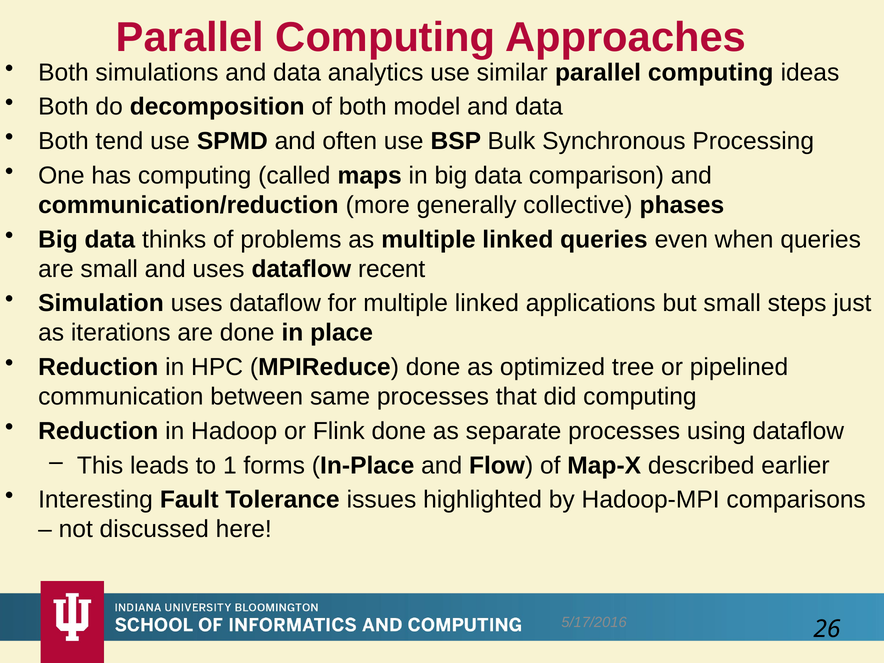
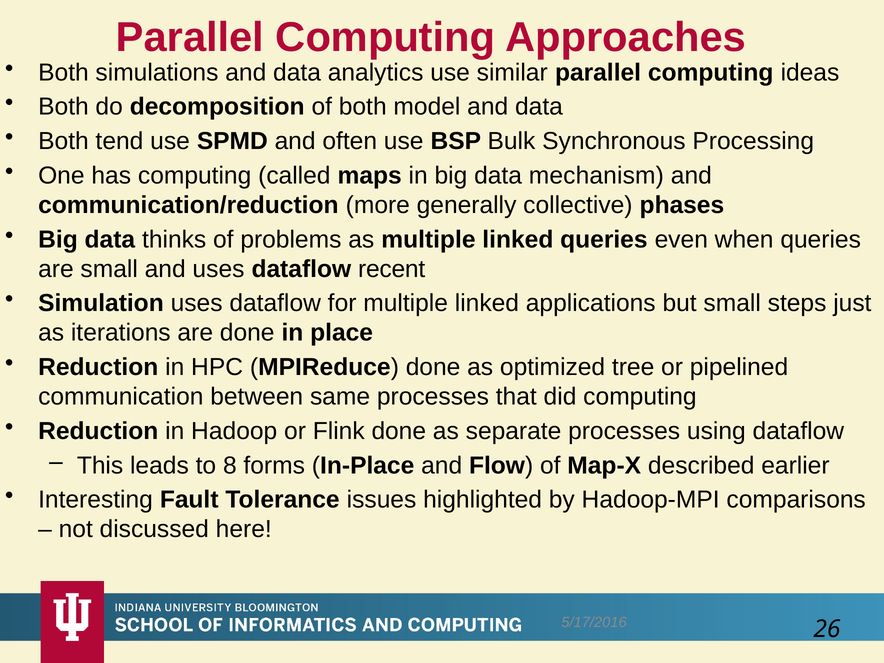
comparison: comparison -> mechanism (596, 176)
1: 1 -> 8 (230, 465)
